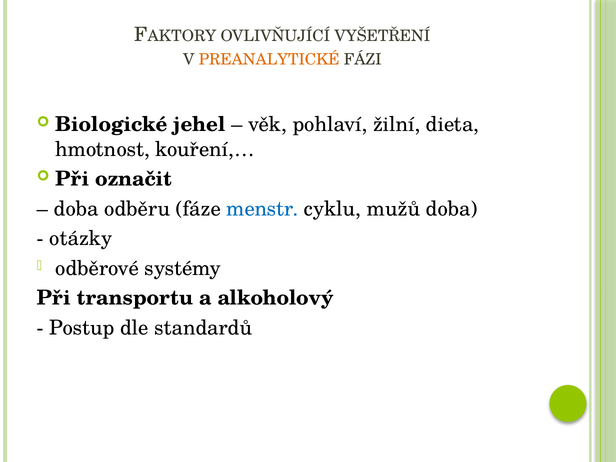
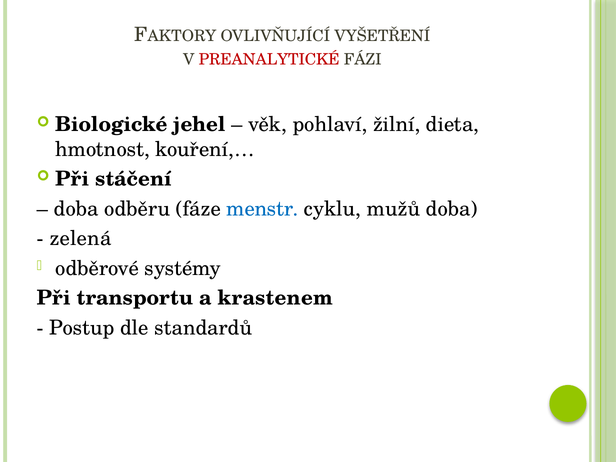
PREANALYTICKÉ colour: orange -> red (269, 60)
označit: označit -> stáčení (134, 179)
otázky: otázky -> zelená (81, 239)
alkoholový: alkoholový -> krastenem (275, 298)
